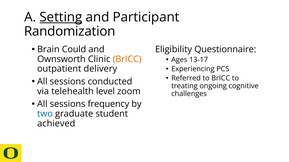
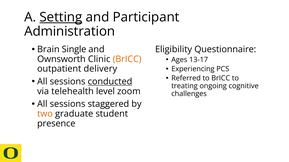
Randomization: Randomization -> Administration (70, 31)
Could: Could -> Single (74, 50)
conducted underline: none -> present (110, 82)
frequency: frequency -> staggered (108, 104)
two colour: blue -> orange (45, 114)
achieved: achieved -> presence (56, 124)
